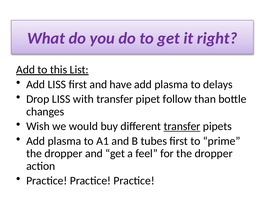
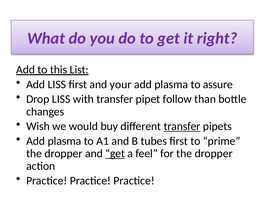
have: have -> your (121, 84)
delays: delays -> assure (218, 84)
get underline: none -> present (115, 153)
